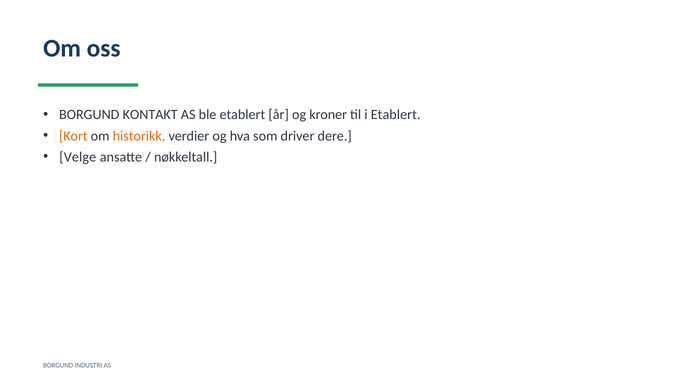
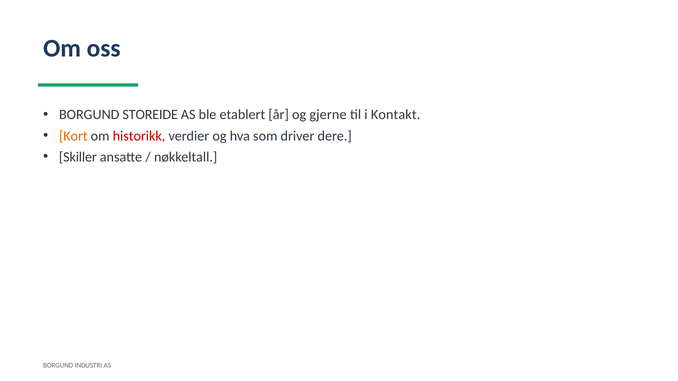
KONTAKT: KONTAKT -> STOREIDE (150, 115)
kroner: kroner -> gjerne (328, 115)
i Etablert: Etablert -> Kontakt (396, 115)
historikk colour: orange -> red (139, 136)
Velge: Velge -> Skiller (78, 157)
